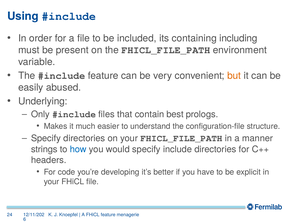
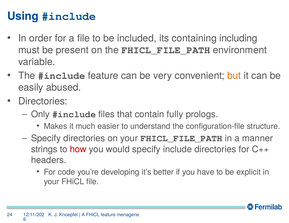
Underlying: Underlying -> Directories (43, 101)
best: best -> fully (175, 115)
how colour: blue -> red (78, 149)
